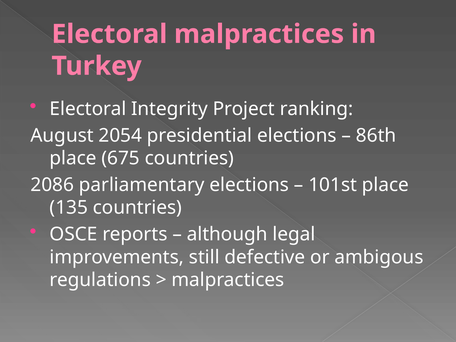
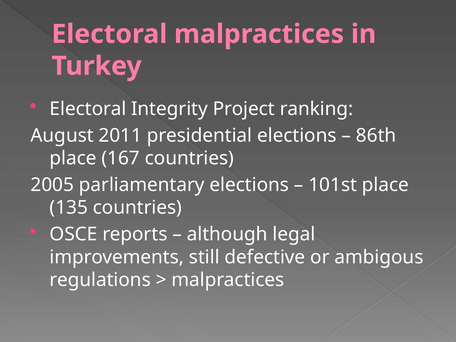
2054: 2054 -> 2011 (120, 135)
675: 675 -> 167 (121, 158)
2086: 2086 -> 2005 (52, 185)
